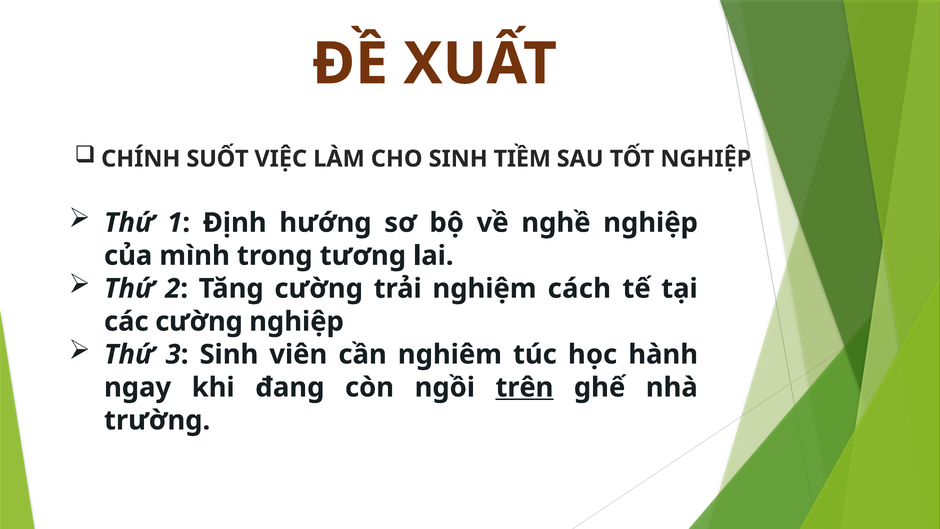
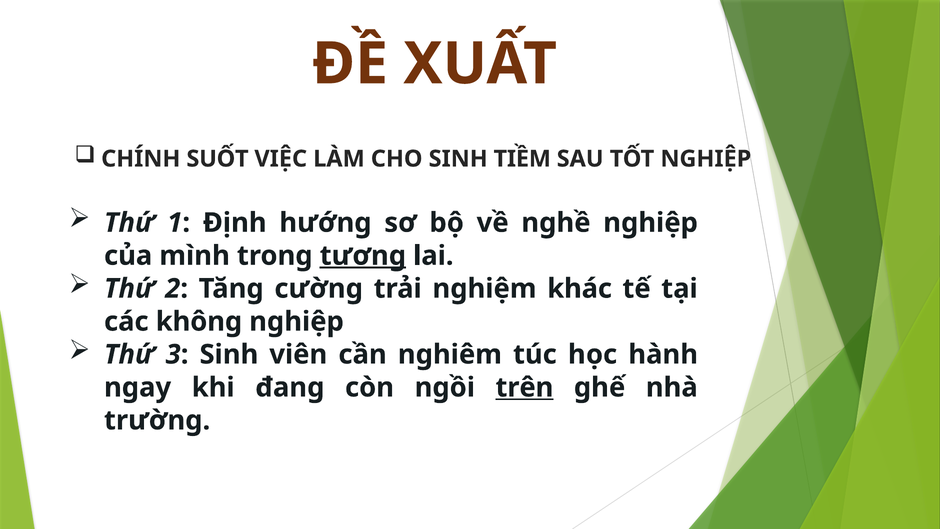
tương underline: none -> present (363, 256)
cách: cách -> khác (580, 289)
các cường: cường -> không (199, 321)
